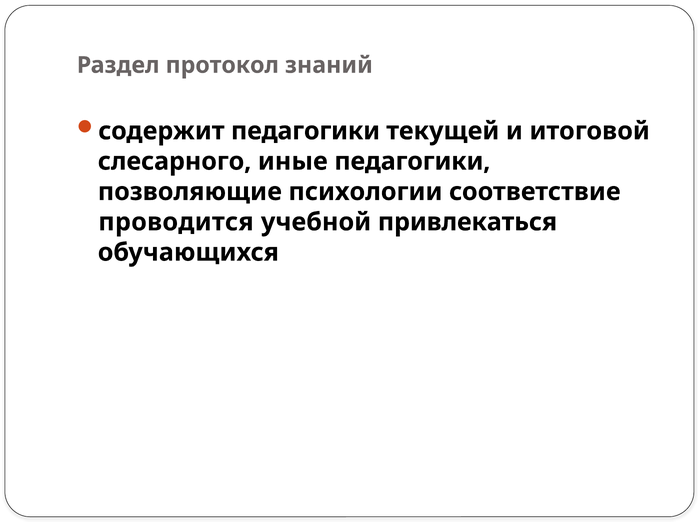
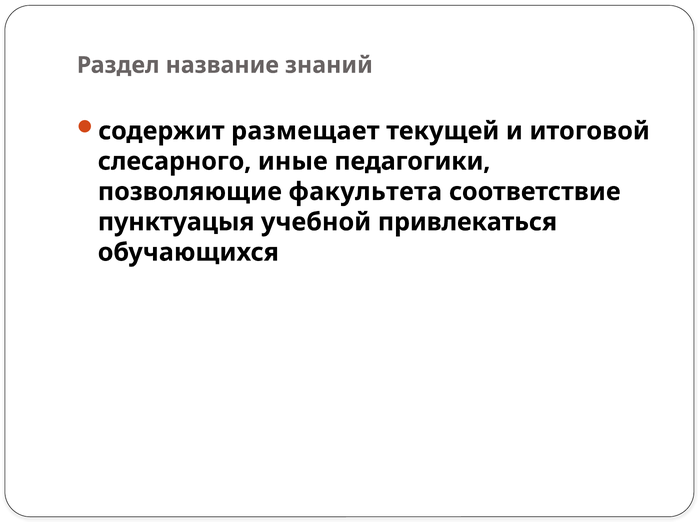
протокол: протокол -> название (222, 65)
содержит педагогики: педагогики -> размещает (305, 131)
психологии: психологии -> факультета (365, 192)
проводится: проводится -> пунктуацыя (176, 222)
